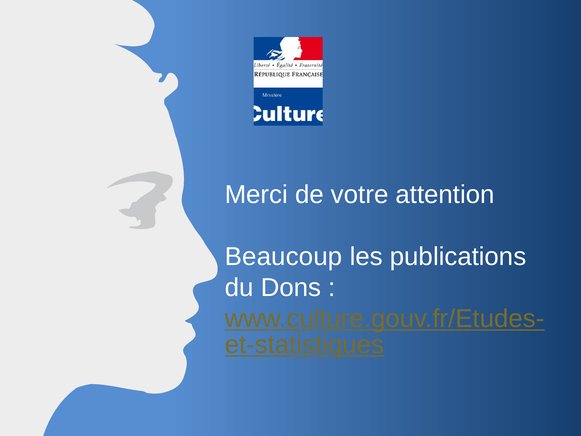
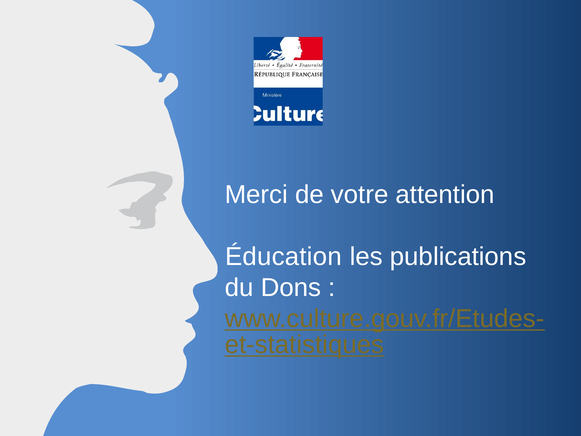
Beaucoup: Beaucoup -> Éducation (284, 257)
